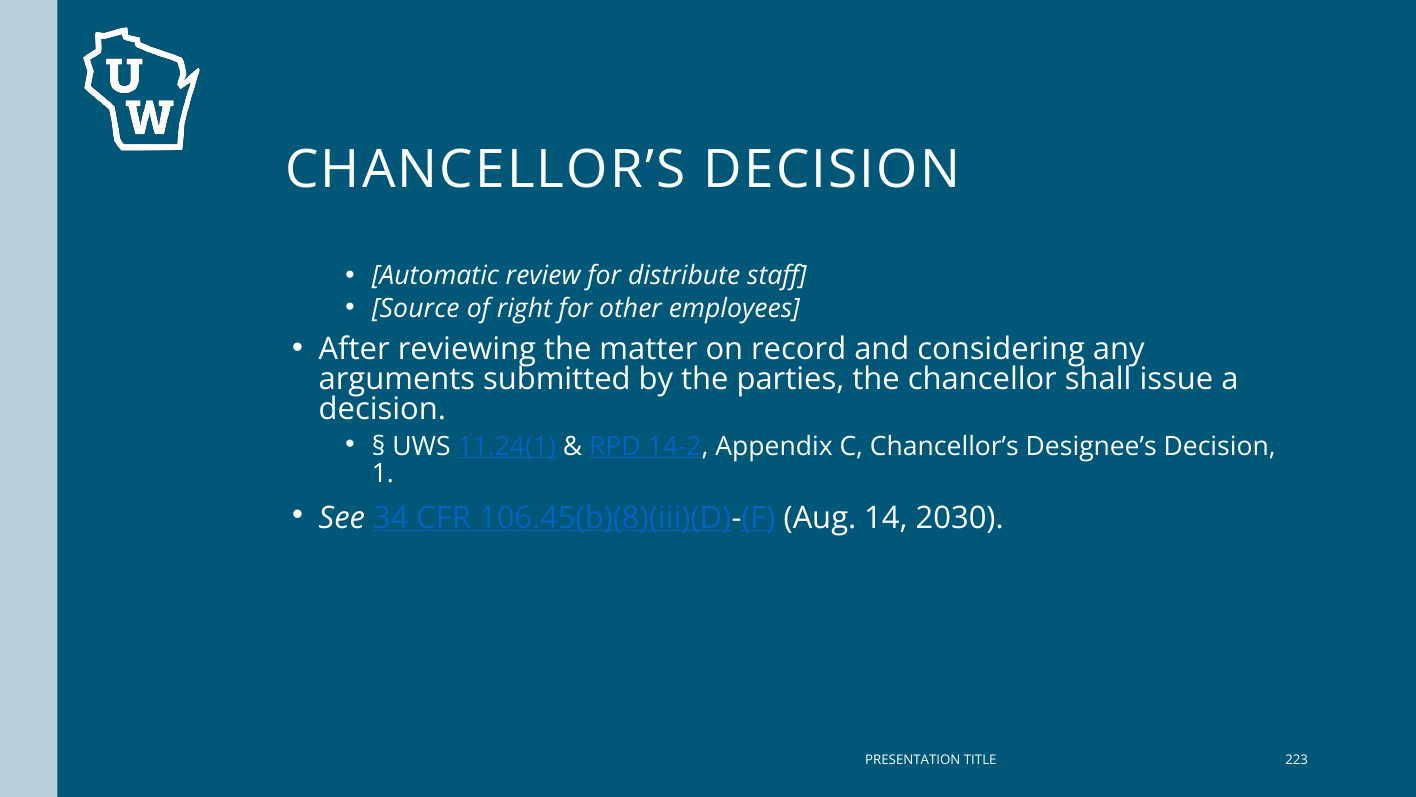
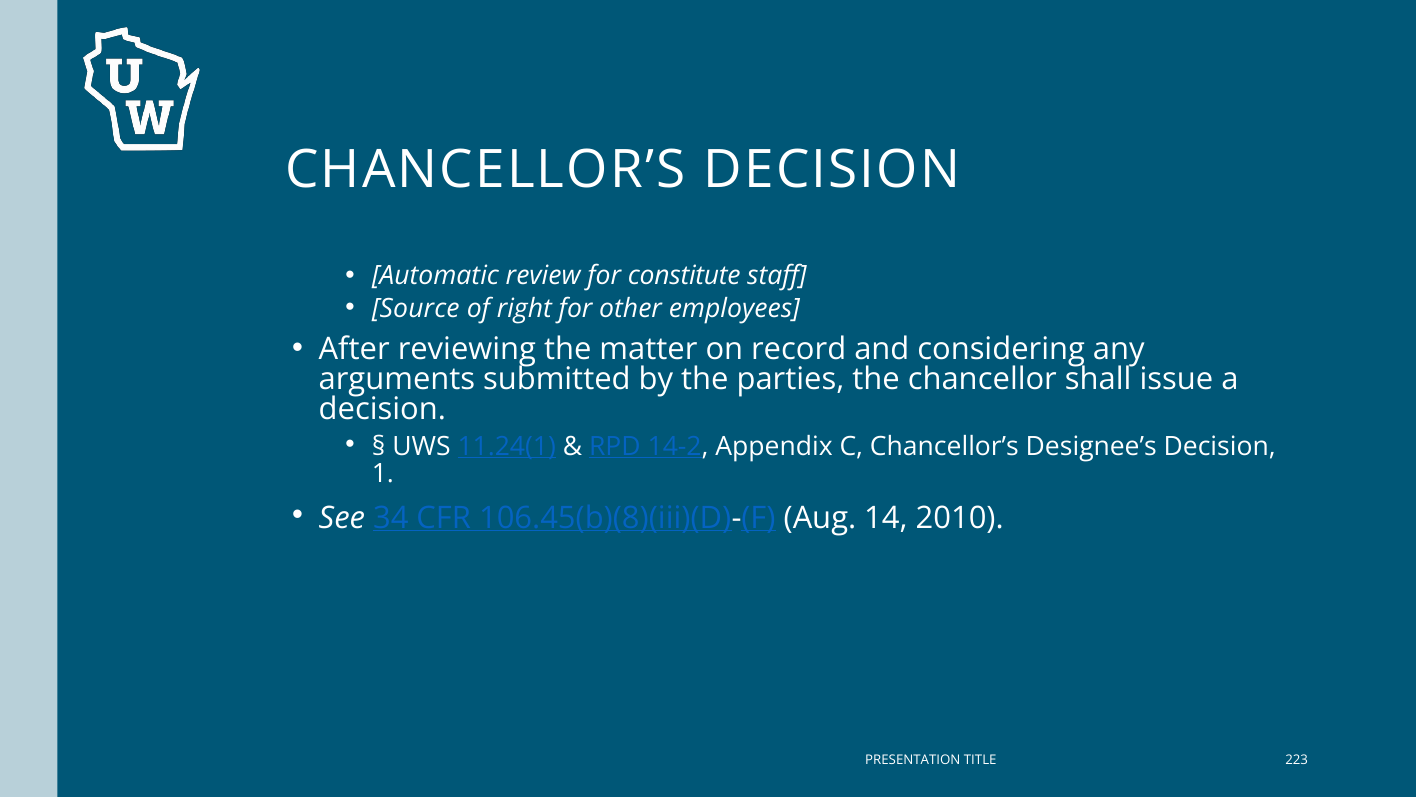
distribute: distribute -> constitute (684, 276)
2030: 2030 -> 2010 (960, 518)
